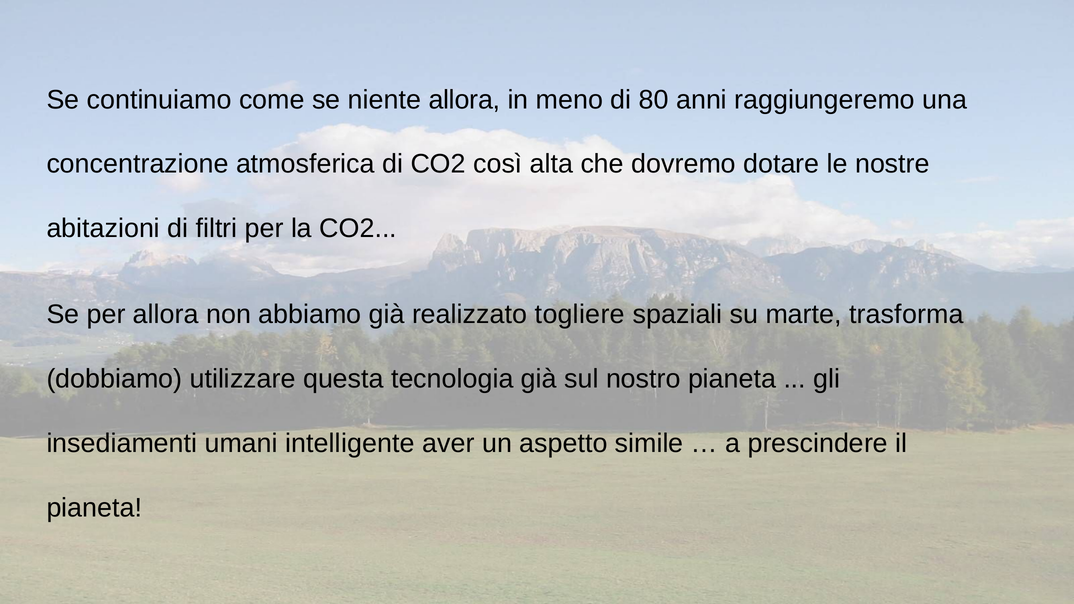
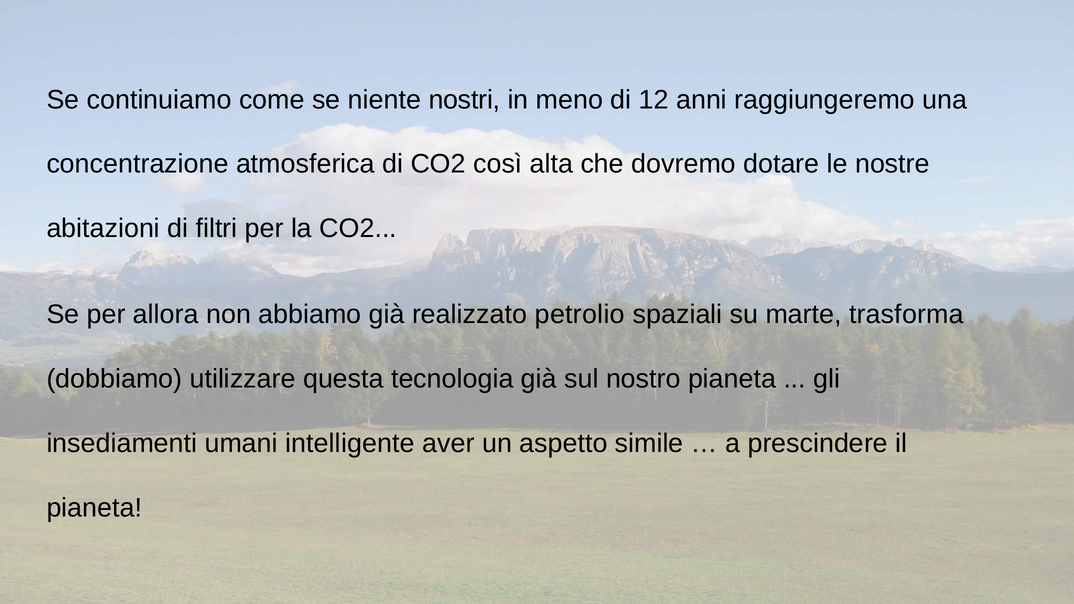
niente allora: allora -> nostri (464, 100)
80: 80 -> 12 (654, 100)
togliere: togliere -> petrolio (580, 314)
